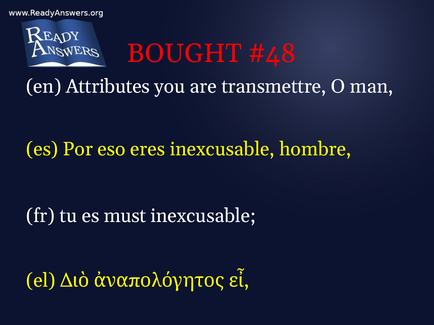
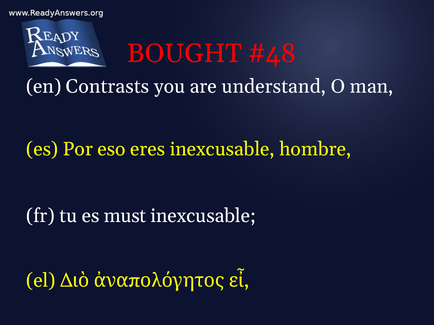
Attributes: Attributes -> Contrasts (108, 86)
transmettre: transmettre -> understand (274, 86)
